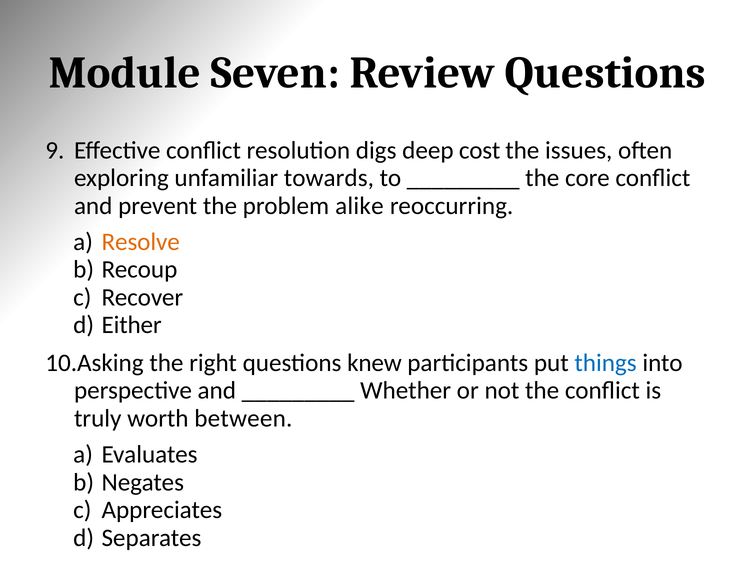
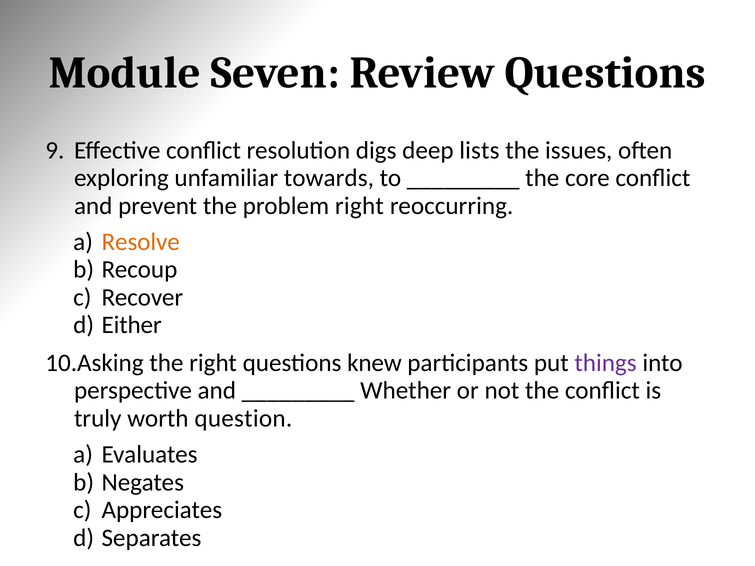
cost: cost -> lists (479, 150)
problem alike: alike -> right (359, 206)
things colour: blue -> purple (606, 363)
between: between -> question (243, 419)
